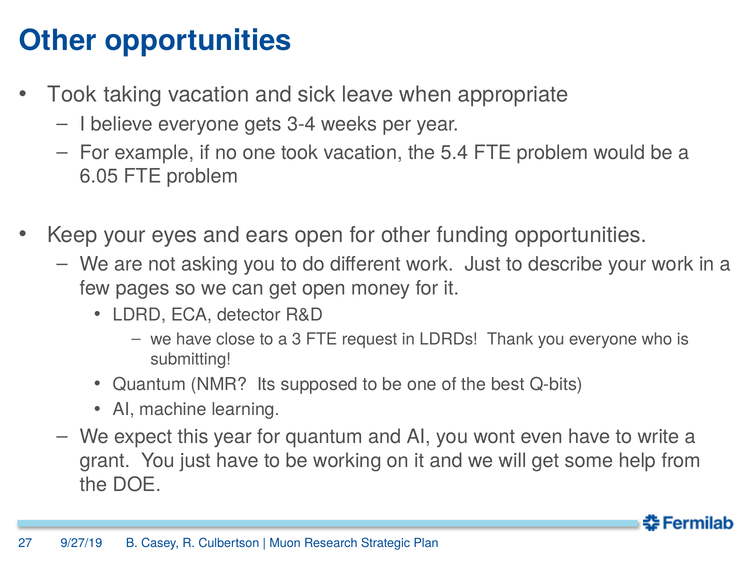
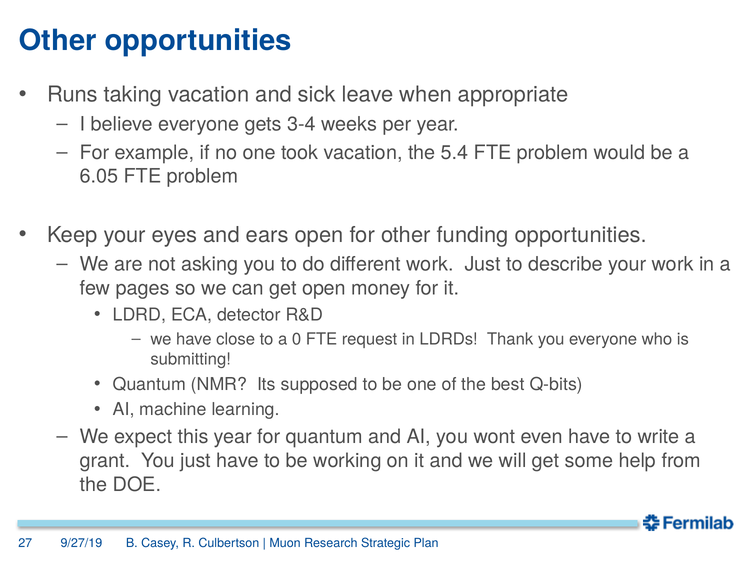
Took: Took -> Runs (72, 95)
3: 3 -> 0 (297, 339)
